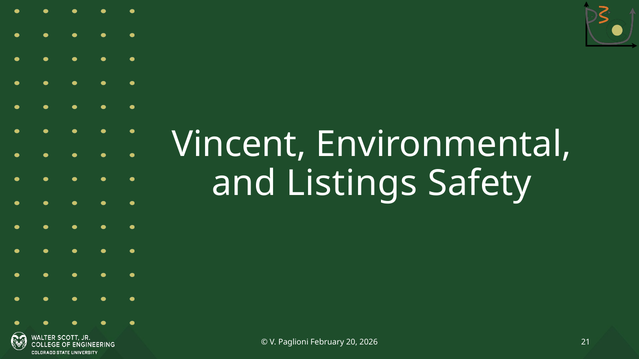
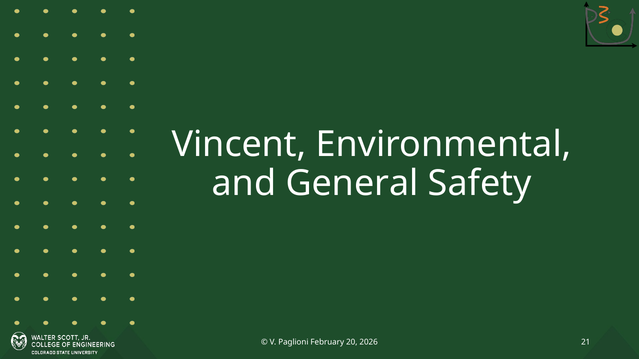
Listings: Listings -> General (352, 184)
